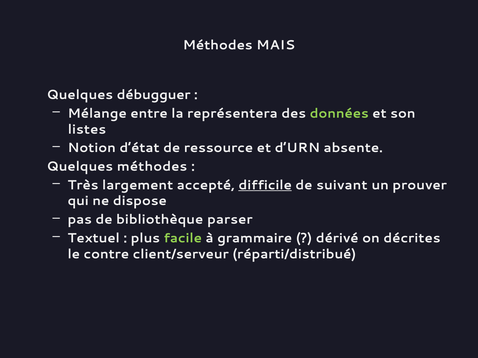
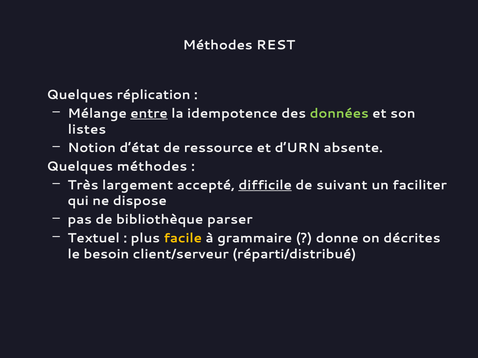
MAIS: MAIS -> REST (276, 45)
débugguer: débugguer -> réplication (154, 95)
entre underline: none -> present (149, 114)
représentera: représentera -> idempotence (232, 114)
prouver: prouver -> faciliter (420, 185)
facile colour: light green -> yellow (183, 238)
dérivé: dérivé -> donne (337, 238)
contre: contre -> besoin (106, 254)
